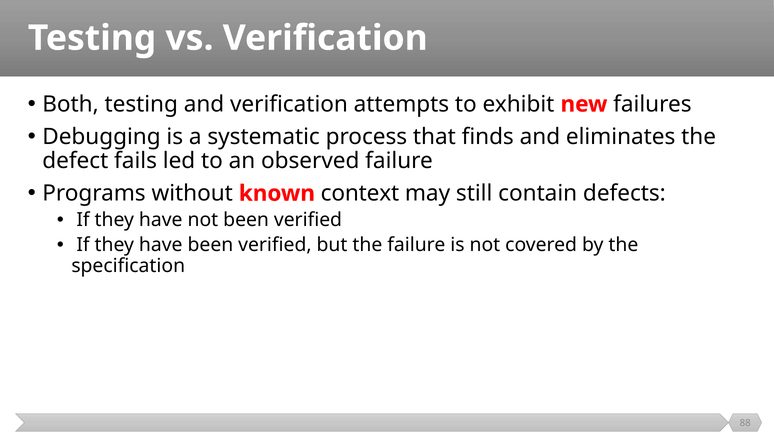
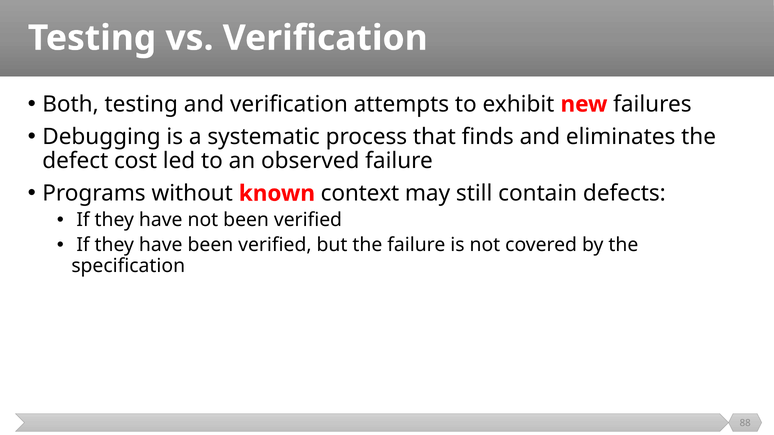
fails: fails -> cost (136, 161)
